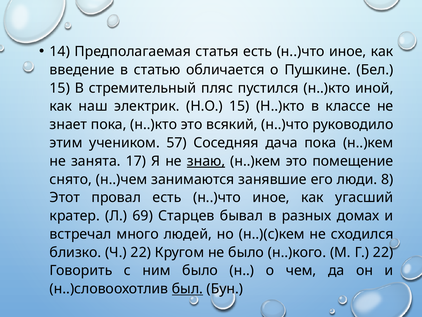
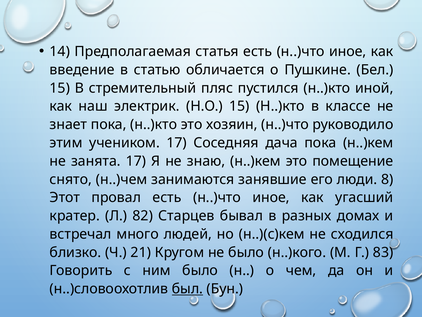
всякий: всякий -> хозяин (232, 124)
учеником 57: 57 -> 17 (177, 143)
знаю underline: present -> none (206, 161)
69: 69 -> 82 (143, 216)
Ч 22: 22 -> 21 (141, 252)
Г 22: 22 -> 83 (383, 252)
